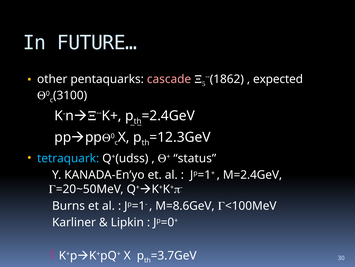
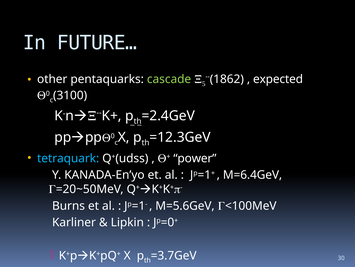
cascade colour: pink -> light green (169, 79)
status: status -> power (195, 158)
M=2.4GeV: M=2.4GeV -> M=6.4GeV (253, 175)
M=8.6GeV: M=8.6GeV -> M=5.6GeV (185, 205)
